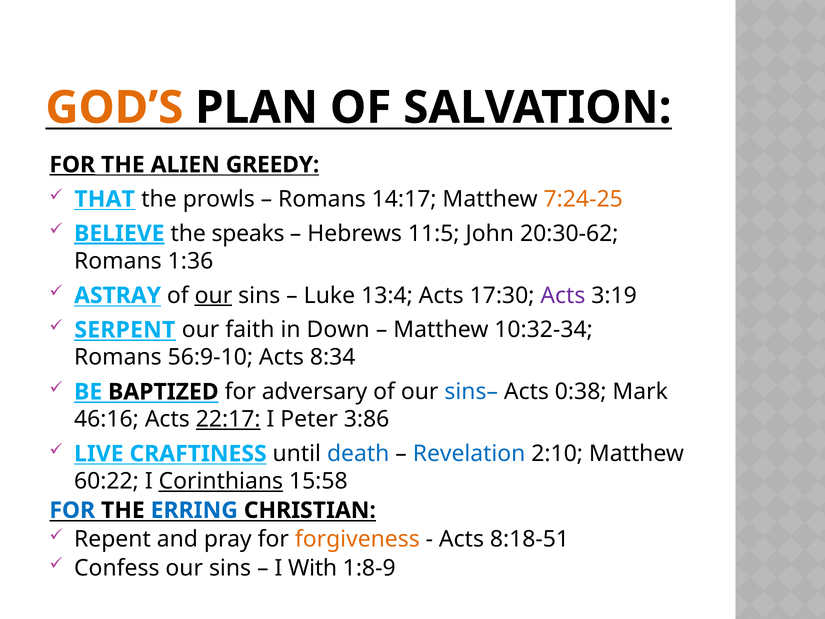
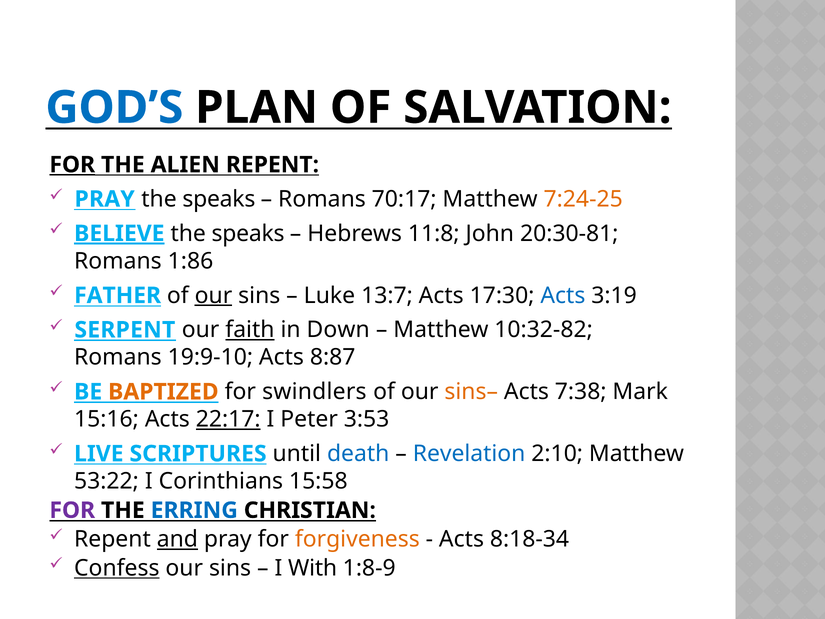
GOD’S colour: orange -> blue (114, 108)
ALIEN GREEDY: GREEDY -> REPENT (272, 165)
THAT: THAT -> PRAY (105, 199)
prowls: prowls -> speaks (219, 199)
14:17: 14:17 -> 70:17 (404, 199)
11:5: 11:5 -> 11:8 (434, 233)
20:30-62: 20:30-62 -> 20:30-81 (569, 233)
1:36: 1:36 -> 1:86 (190, 261)
ASTRAY: ASTRAY -> FATHER (118, 295)
13:4: 13:4 -> 13:7 (387, 295)
Acts colour: purple -> blue (563, 295)
faith underline: none -> present (250, 330)
10:32-34: 10:32-34 -> 10:32-82 (544, 330)
56:9-10: 56:9-10 -> 19:9-10 (210, 357)
8:34: 8:34 -> 8:87 (333, 357)
BAPTIZED colour: black -> orange (163, 392)
adversary: adversary -> swindlers (314, 392)
sins– colour: blue -> orange (471, 392)
0:38: 0:38 -> 7:38 (581, 392)
46:16: 46:16 -> 15:16 (106, 419)
3:86: 3:86 -> 3:53 (367, 419)
CRAFTINESS: CRAFTINESS -> SCRIPTURES (198, 454)
60:22: 60:22 -> 53:22 (106, 481)
Corinthians underline: present -> none (221, 481)
FOR colour: blue -> purple (72, 510)
and underline: none -> present (177, 539)
8:18-51: 8:18-51 -> 8:18-34 (530, 539)
Confess underline: none -> present (117, 568)
